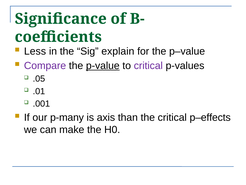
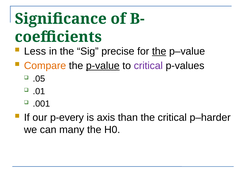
explain: explain -> precise (118, 51)
the underline: none -> present (159, 51)
Compare colour: purple -> orange (45, 65)
p-many: p-many -> p-every (67, 117)
p–effects: p–effects -> p–harder (210, 117)
make: make -> many (72, 129)
